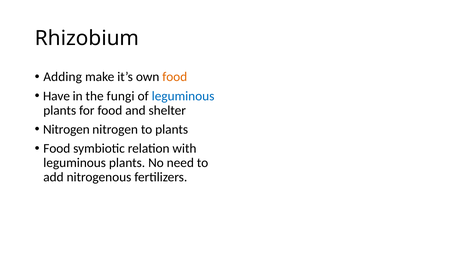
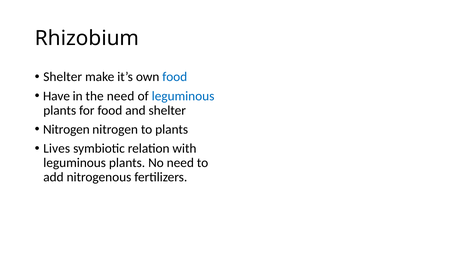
Adding: Adding -> Shelter (63, 77)
food colour: orange -> blue (175, 77)
the fungi: fungi -> need (121, 96)
Food: Food -> Lives (57, 149)
